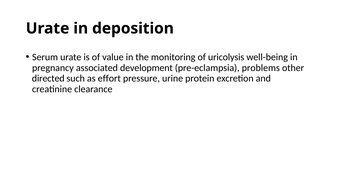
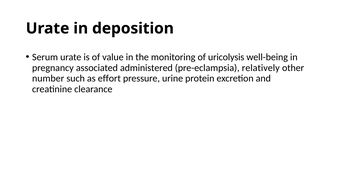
development: development -> administered (146, 68)
problems: problems -> relatively (261, 68)
directed: directed -> number (48, 78)
